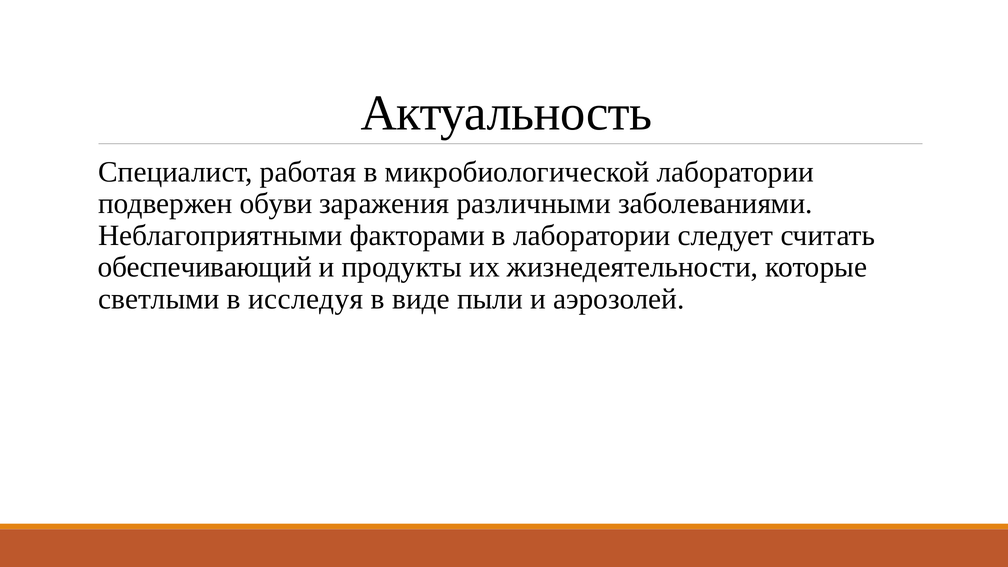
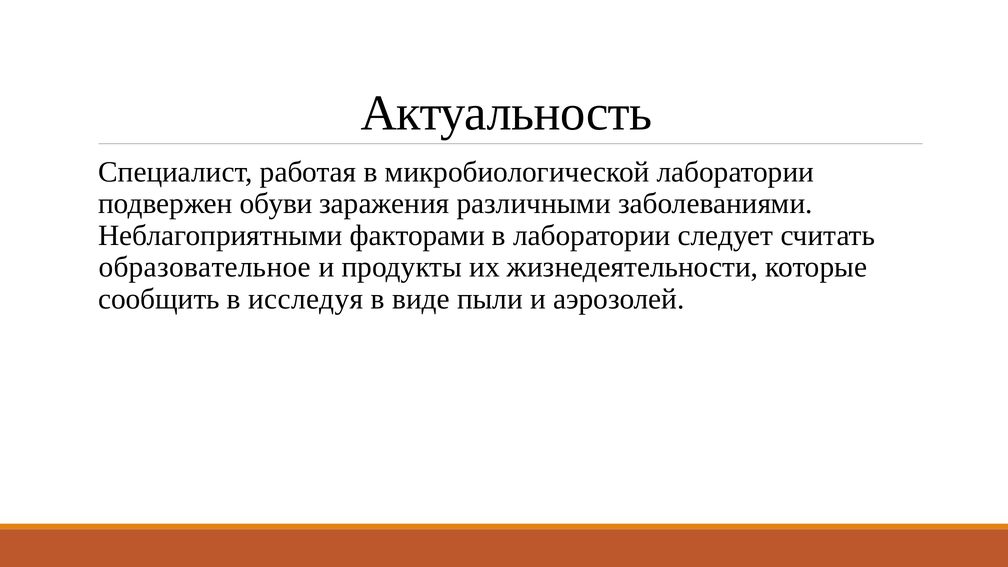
обеспечивающий: обеспечивающий -> образовательное (205, 267)
светлыми: светлыми -> сообщить (159, 299)
